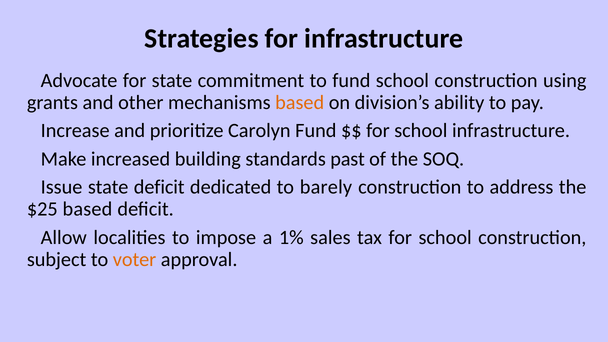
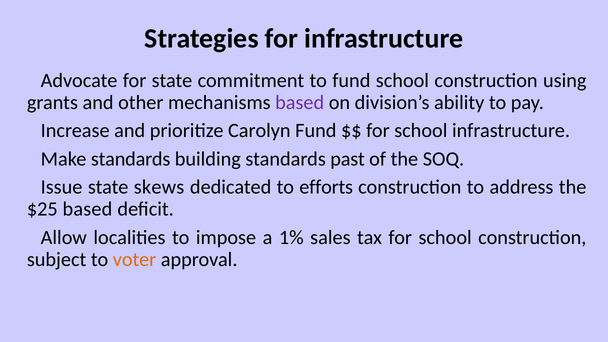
based colour: orange -> purple (300, 103)
increased: increased -> standards (131, 159)
state deficit: deficit -> skews (159, 187)
barely: barely -> efforts (326, 187)
